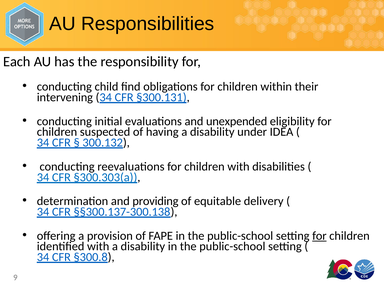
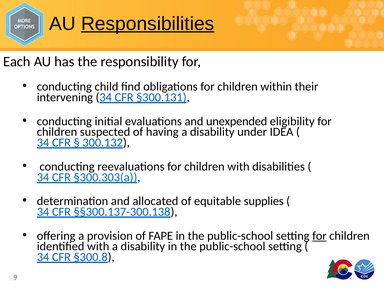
Responsibilities underline: none -> present (148, 24)
providing: providing -> allocated (155, 201)
delivery: delivery -> supplies (264, 201)
